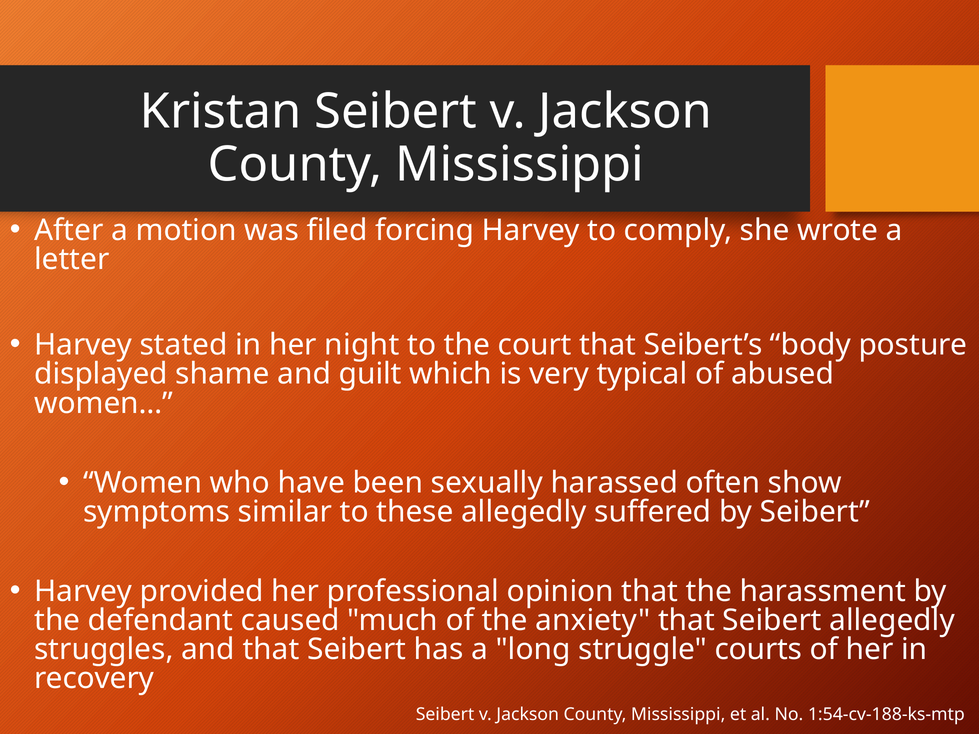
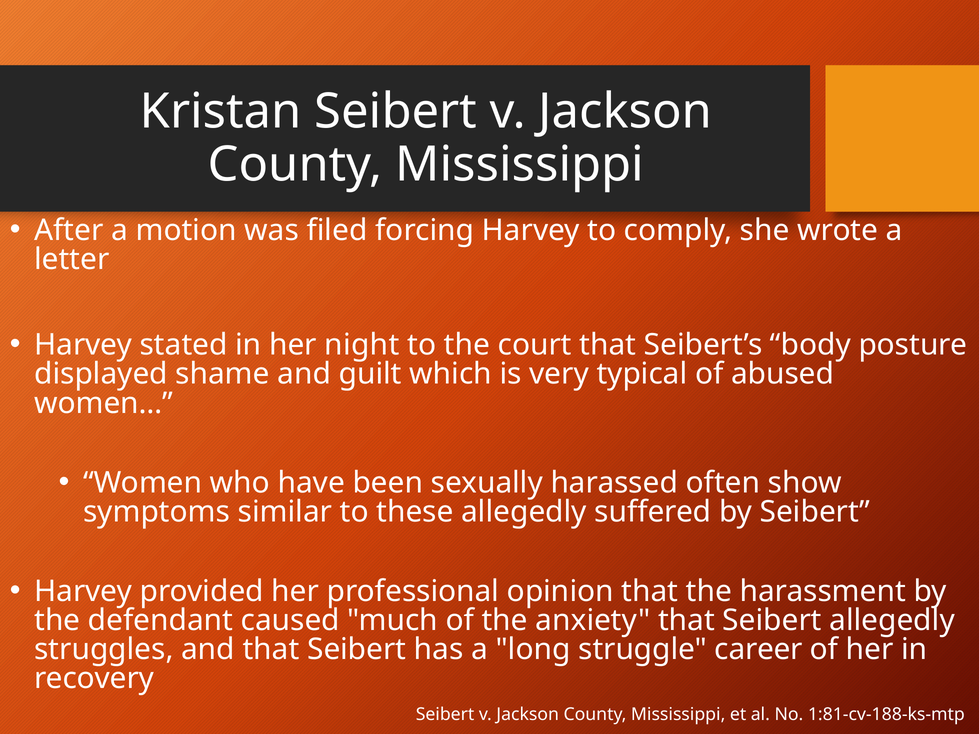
courts: courts -> career (759, 650)
1:54-cv-188-ks-mtp: 1:54-cv-188-ks-mtp -> 1:81-cv-188-ks-mtp (886, 715)
